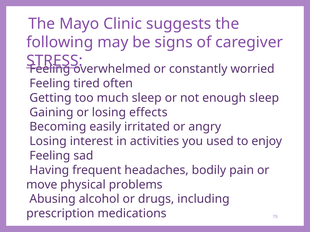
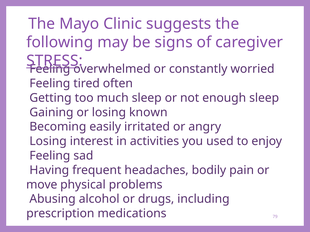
effects: effects -> known (148, 113)
